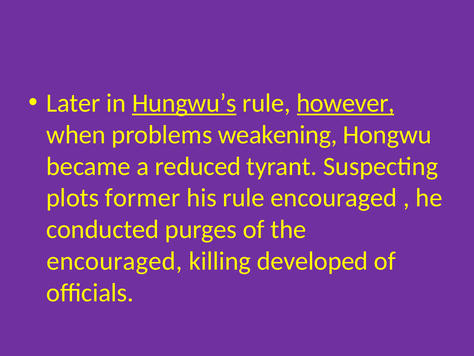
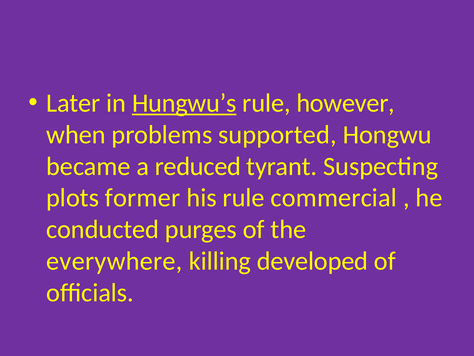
however underline: present -> none (346, 103)
weakening: weakening -> supported (277, 135)
rule encouraged: encouraged -> commercial (334, 198)
encouraged: encouraged -> everywhere (114, 261)
